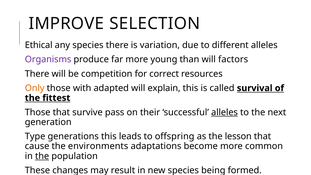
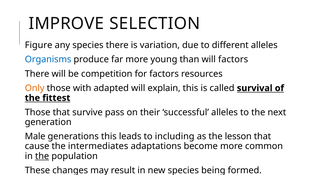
Ethical: Ethical -> Figure (39, 45)
Organisms colour: purple -> blue (48, 59)
for correct: correct -> factors (164, 74)
alleles underline: present -> none (225, 112)
Type: Type -> Male (35, 136)
offspring: offspring -> including (175, 136)
environments: environments -> intermediates (98, 146)
